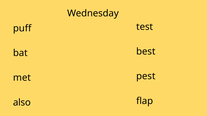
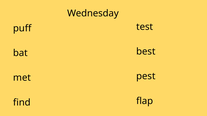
also: also -> find (22, 103)
